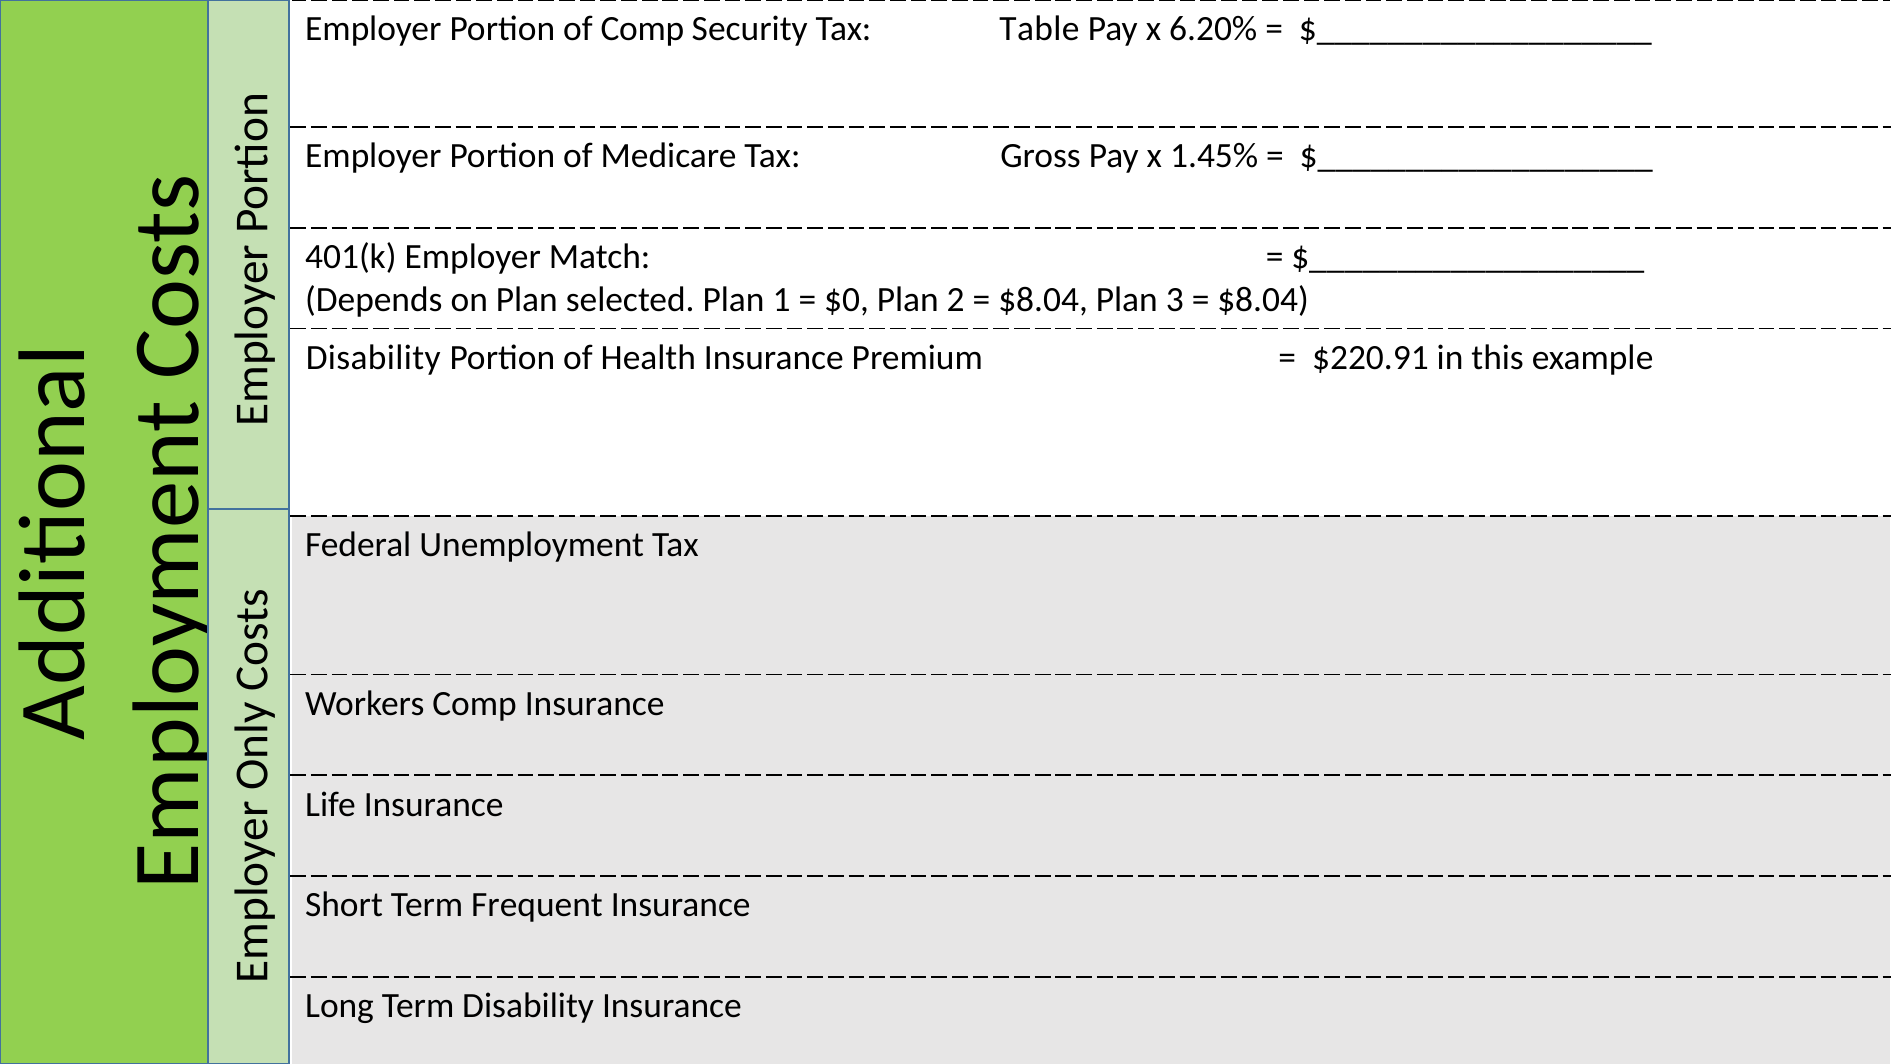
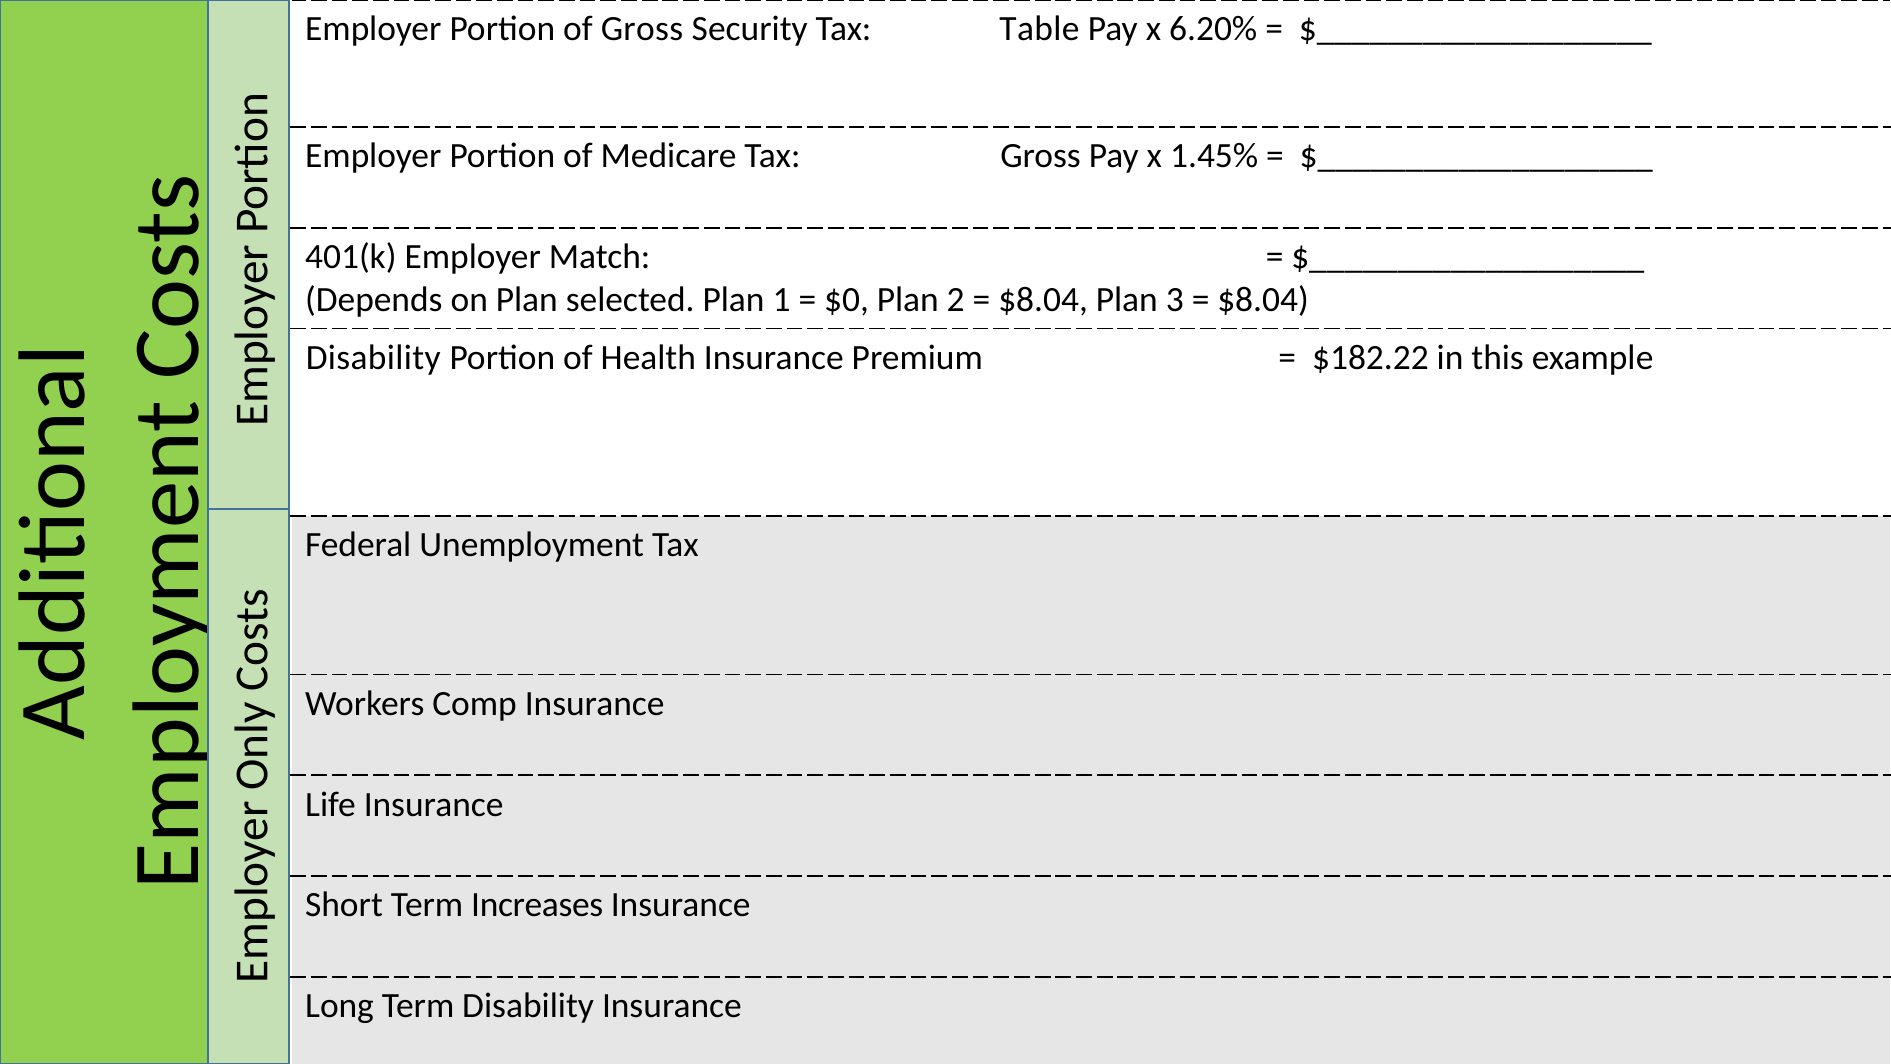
of Comp: Comp -> Gross (642, 29)
$220.91: $220.91 -> $182.22 (1370, 358)
Frequent: Frequent -> Increases (537, 905)
